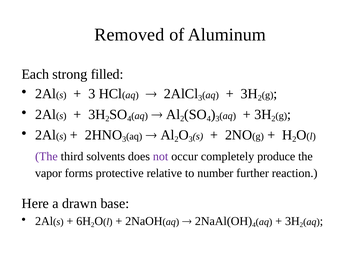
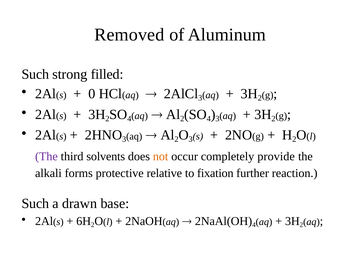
Each: Each -> Such (35, 74)
3: 3 -> 0 (92, 94)
not colour: purple -> orange (161, 156)
produce: produce -> provide (276, 156)
vapor: vapor -> alkali (48, 173)
number: number -> fixation (215, 173)
Here: Here -> Such (35, 203)
